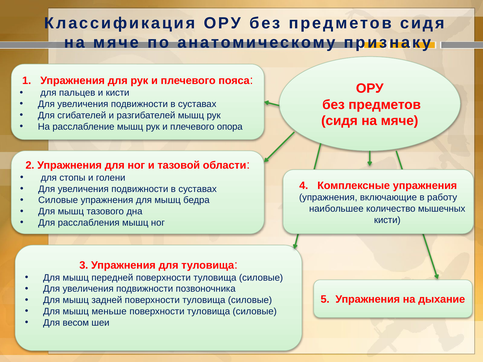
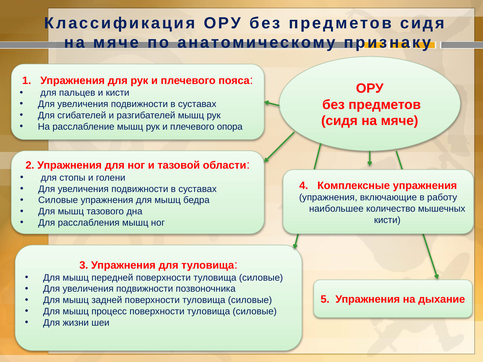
меньше: меньше -> процесс (109, 312)
весом: весом -> жизни (76, 323)
